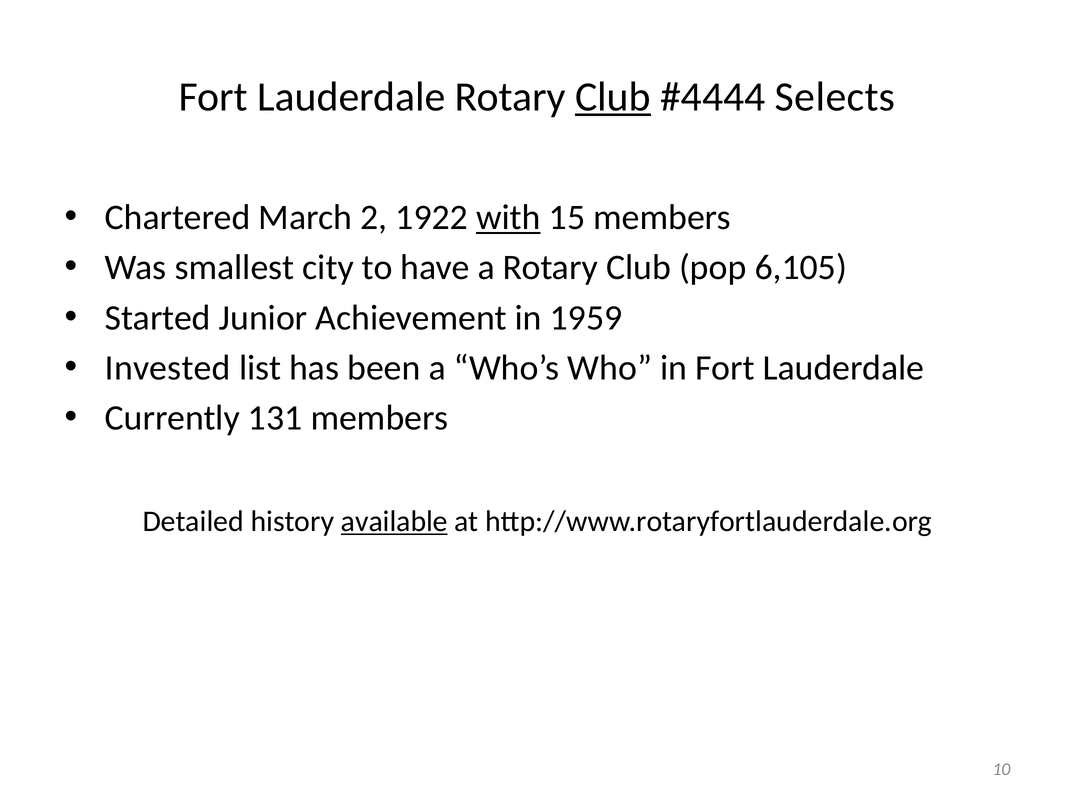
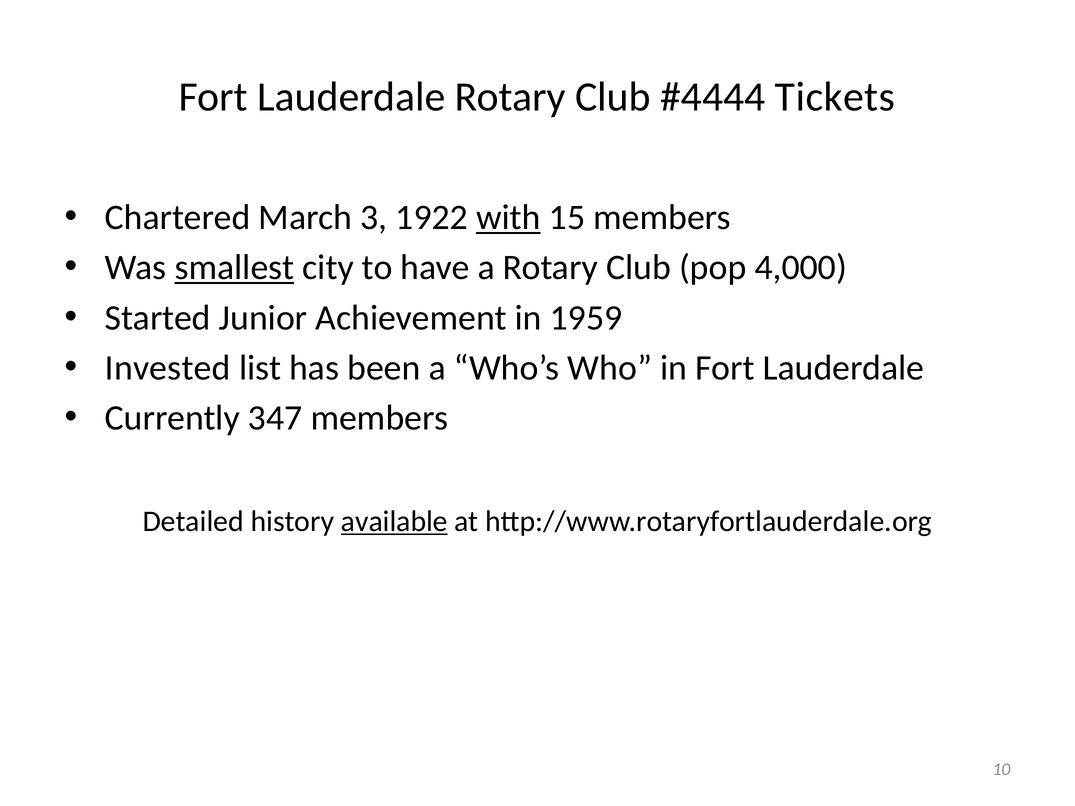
Club underline: present -> none (613, 97)
Selects: Selects -> Tickets (835, 97)
2: 2 -> 3 (374, 218)
smallest underline: none -> present (234, 268)
6,105: 6,105 -> 4,000 (801, 268)
131: 131 -> 347 (275, 418)
